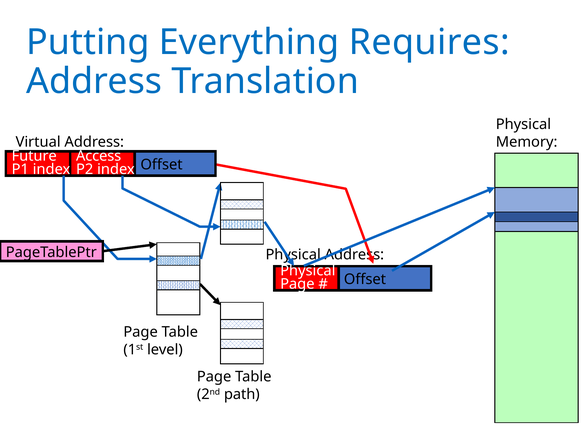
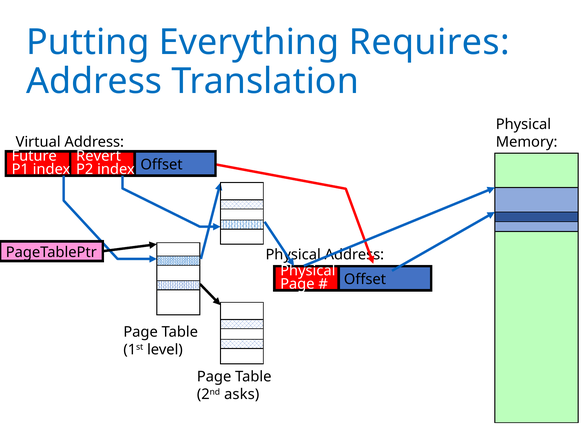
Access: Access -> Revert (99, 156)
path: path -> asks (242, 394)
